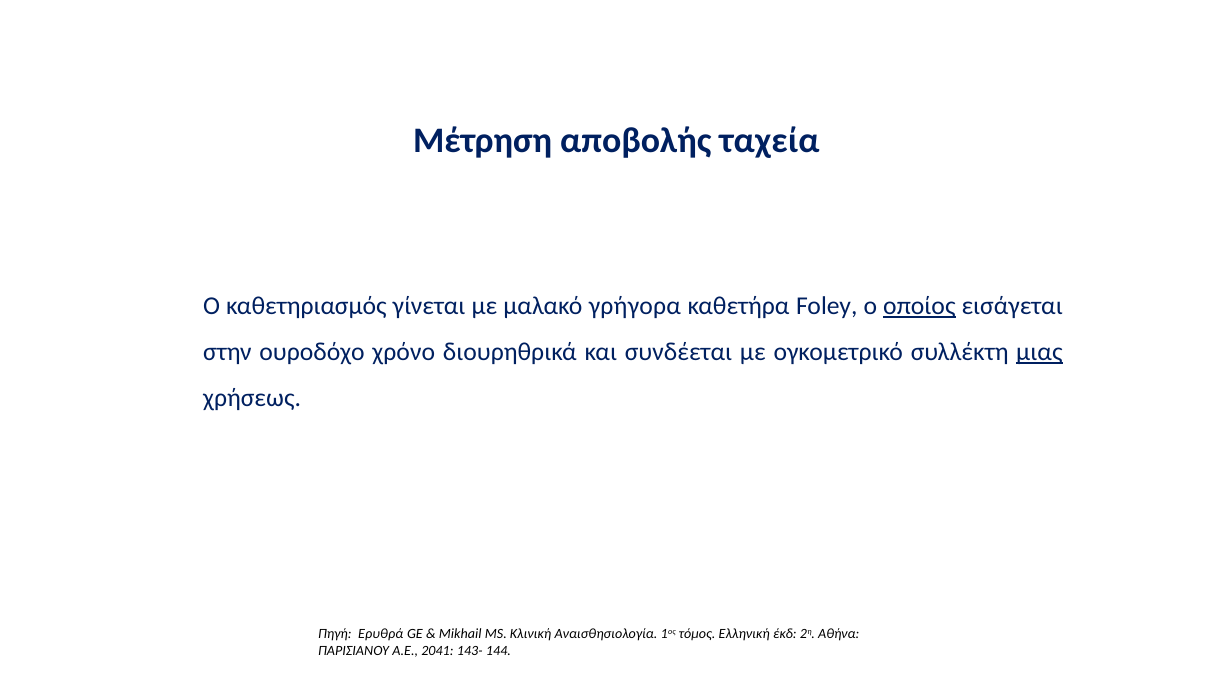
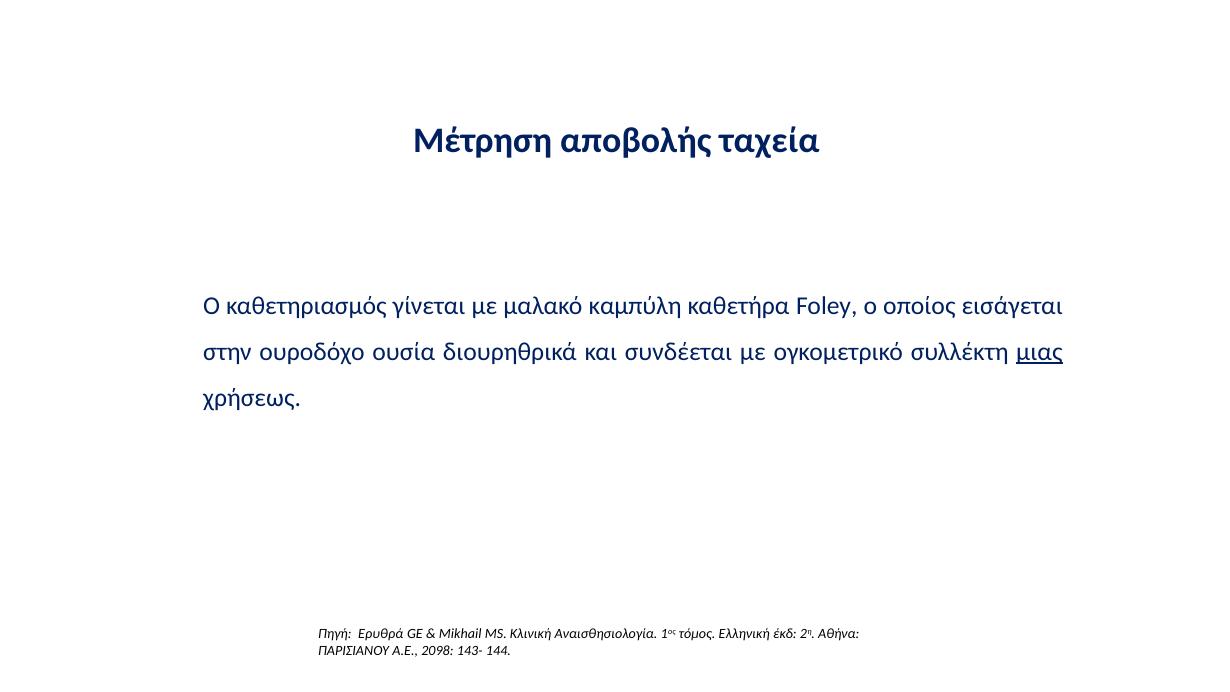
γρήγορα: γρήγορα -> καμπύλη (635, 306)
οποίος underline: present -> none (919, 306)
χρόνο: χρόνο -> ουσία (404, 352)
2041: 2041 -> 2098 (437, 651)
